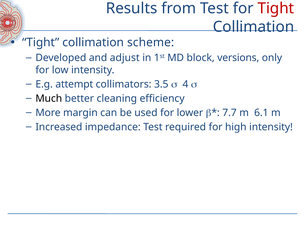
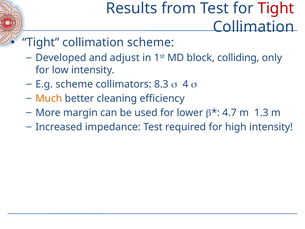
versions: versions -> colliding (238, 58)
E.g attempt: attempt -> scheme (74, 84)
3.5: 3.5 -> 8.3 (161, 84)
Much colour: black -> orange (49, 98)
7.7: 7.7 -> 4.7 (229, 113)
6.1: 6.1 -> 1.3 (261, 113)
